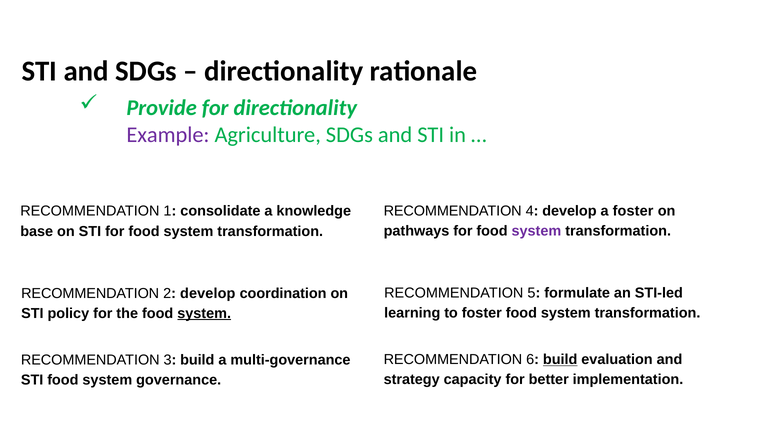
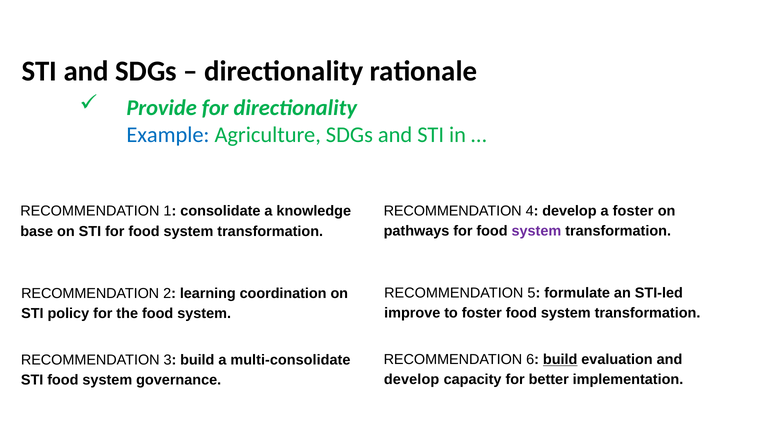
Example colour: purple -> blue (168, 135)
2 develop: develop -> learning (208, 293)
learning: learning -> improve (412, 313)
system underline: present -> none (204, 313)
multi-governance: multi-governance -> multi-consolidate (290, 360)
strategy: strategy -> develop (412, 380)
